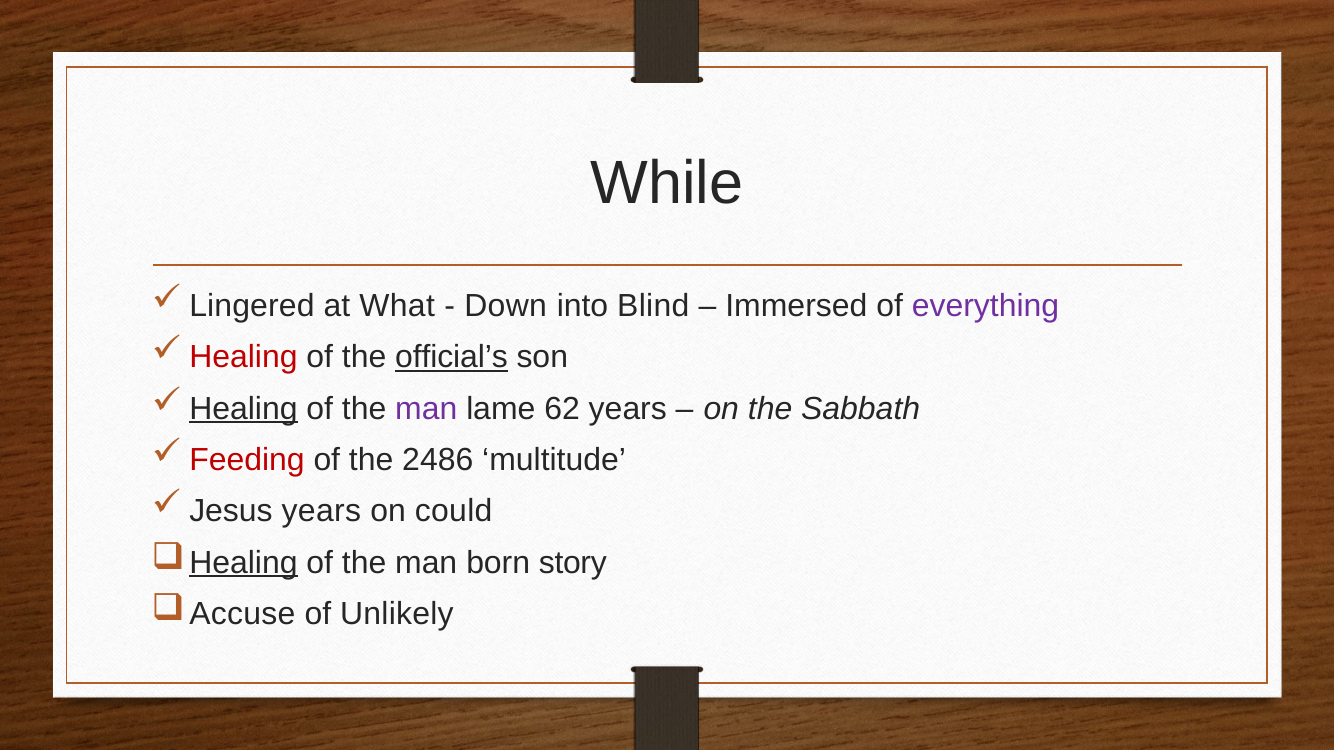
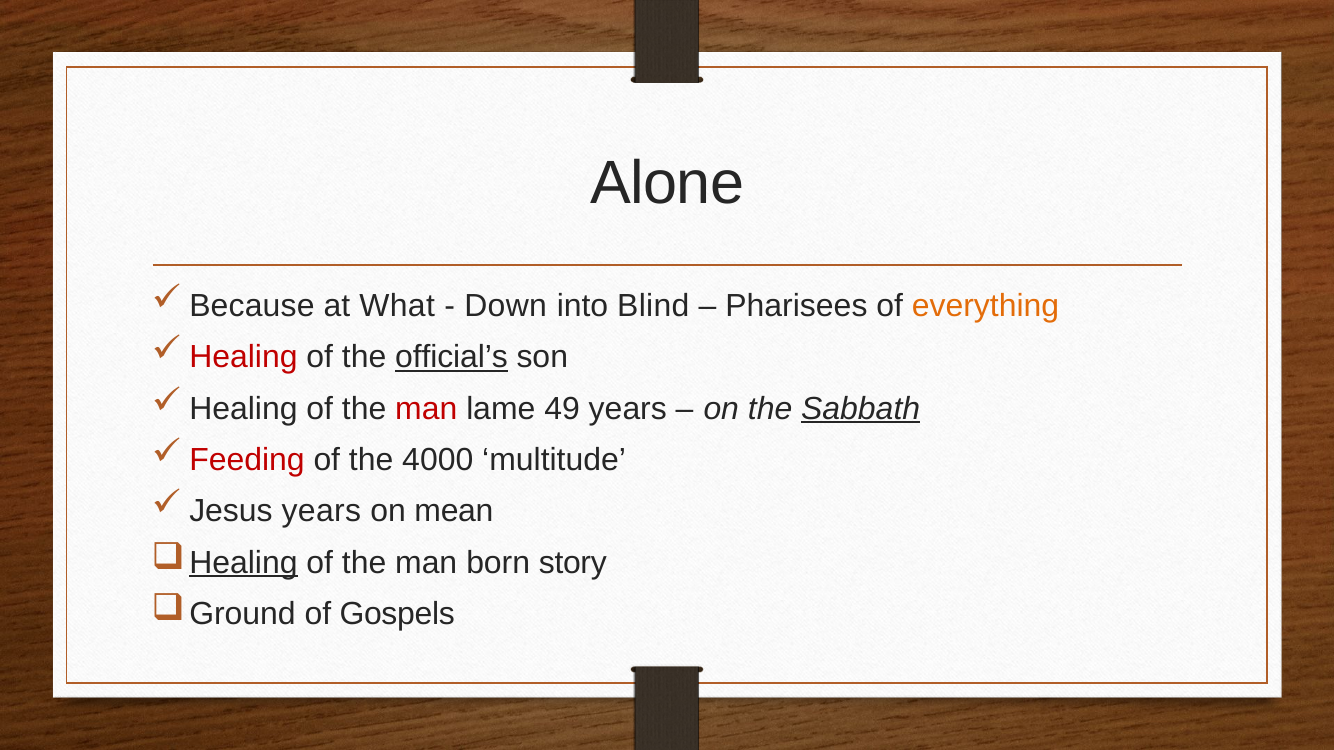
While: While -> Alone (667, 183)
Lingered: Lingered -> Because (252, 306)
Immersed: Immersed -> Pharisees (796, 306)
everything colour: purple -> orange (985, 306)
Healing underline: present -> none (243, 409)
man colour: purple -> red (426, 409)
62: 62 -> 49 (562, 409)
Sabbath underline: none -> present (861, 409)
2486: 2486 -> 4000 (438, 460)
could: could -> mean (454, 511)
Accuse: Accuse -> Ground (242, 614)
Unlikely: Unlikely -> Gospels (397, 614)
